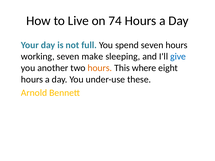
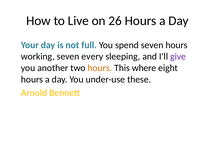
74: 74 -> 26 (115, 21)
make: make -> every (92, 57)
give colour: blue -> purple (178, 57)
